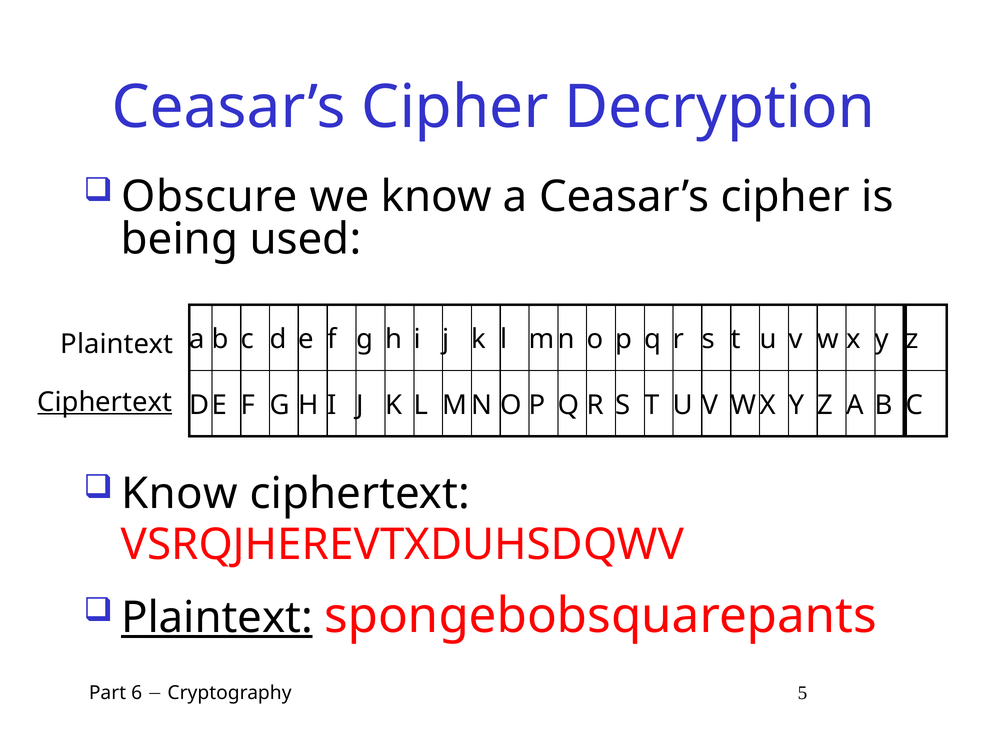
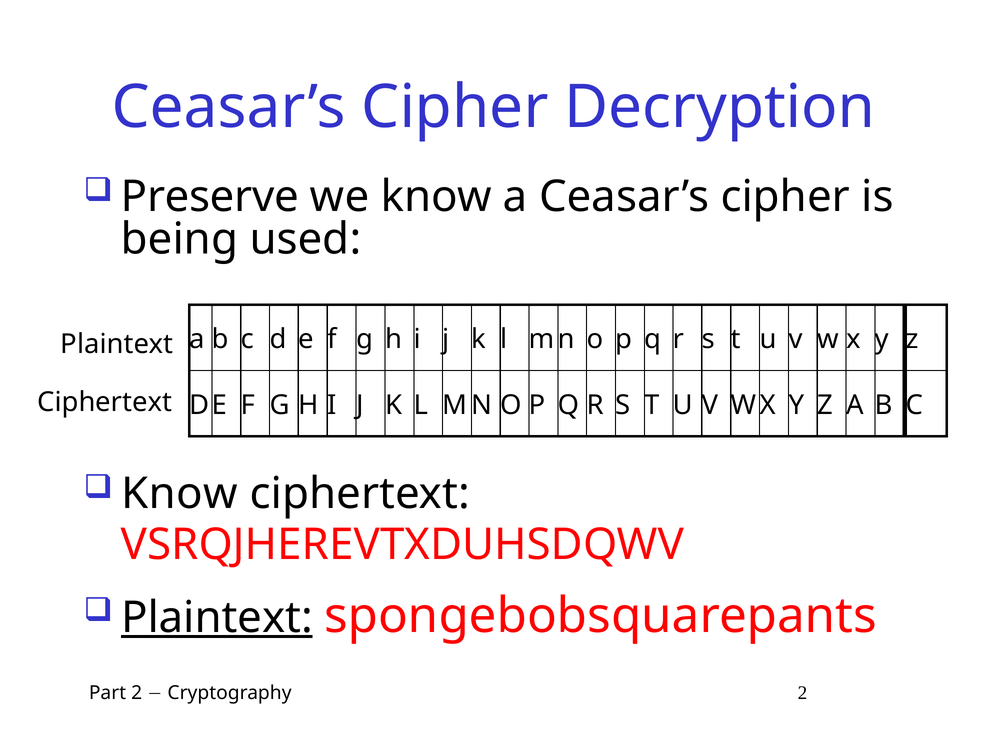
Obscure: Obscure -> Preserve (210, 197)
Ciphertext underline: present -> none (105, 402)
Part 6: 6 -> 2 (137, 693)
Cryptography 5: 5 -> 2 (802, 693)
